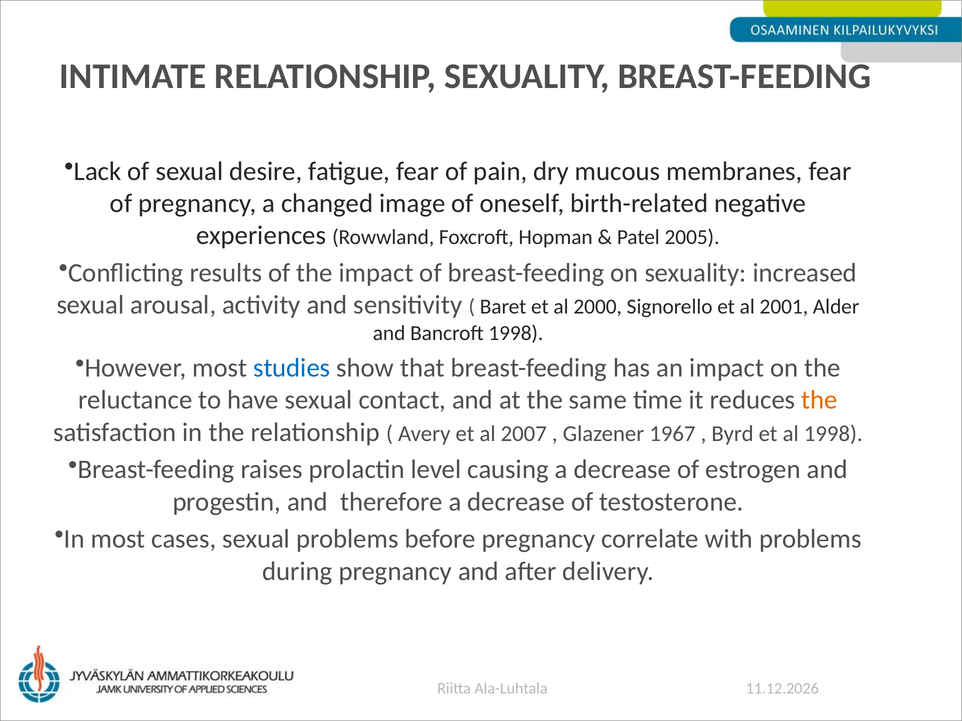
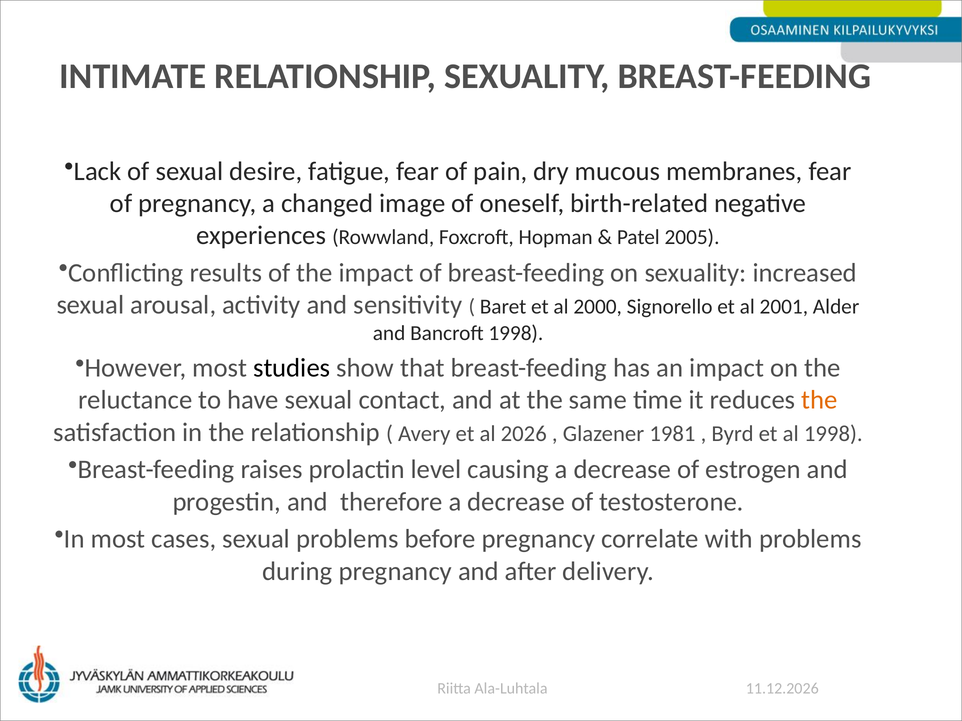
studies colour: blue -> black (292, 368)
2007: 2007 -> 2026 (524, 434)
1967: 1967 -> 1981 (672, 434)
